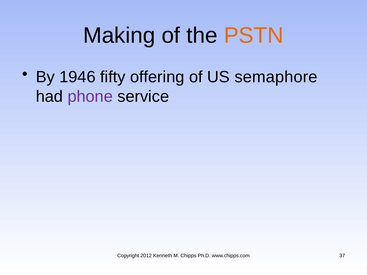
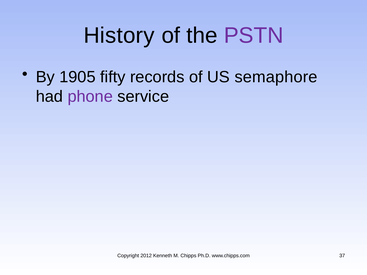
Making: Making -> History (119, 36)
PSTN colour: orange -> purple (254, 36)
1946: 1946 -> 1905 (77, 77)
offering: offering -> records (157, 77)
